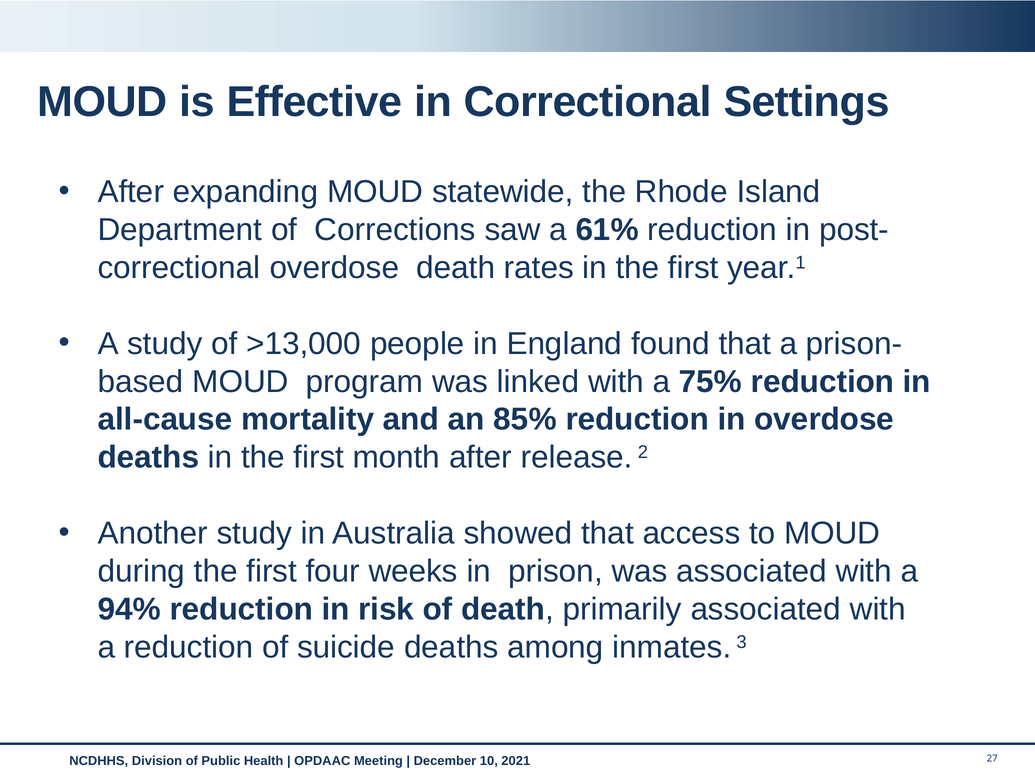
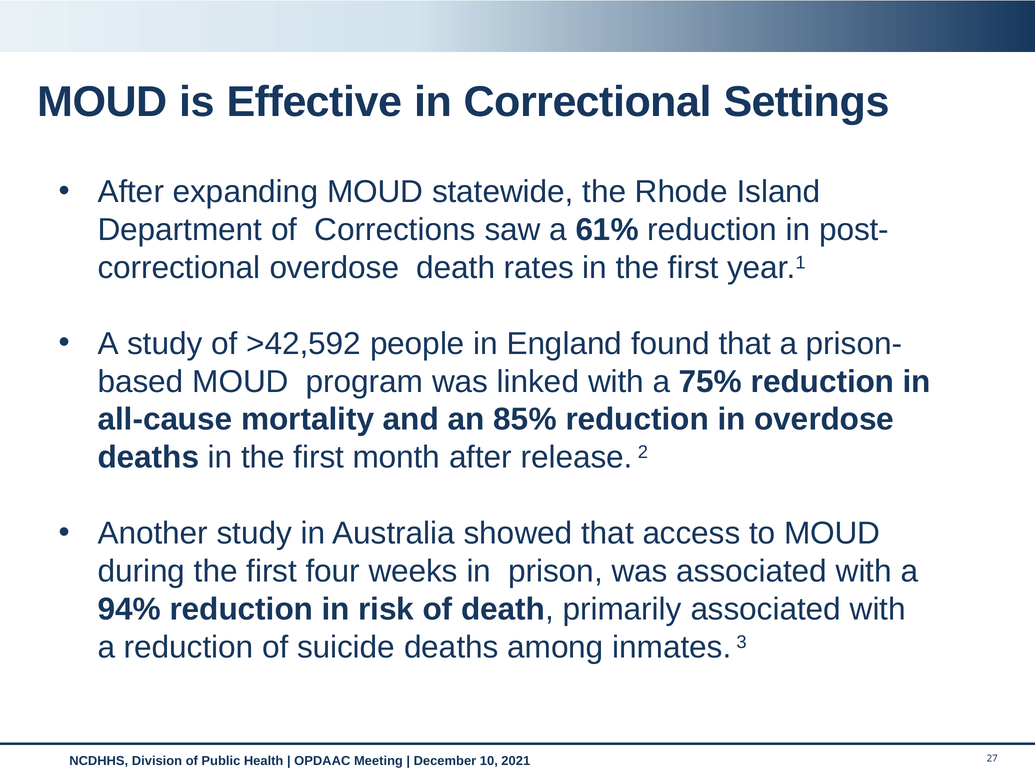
>13,000: >13,000 -> >42,592 (304, 344)
